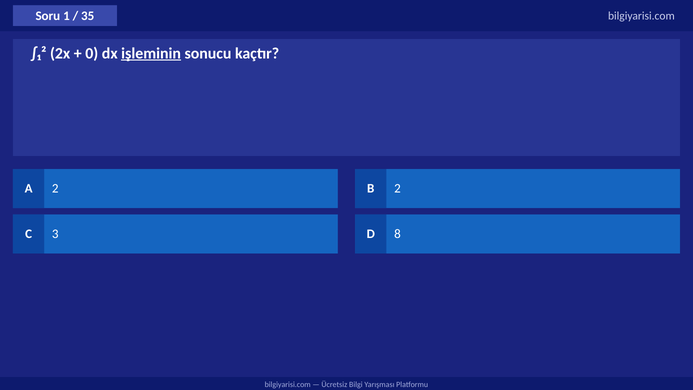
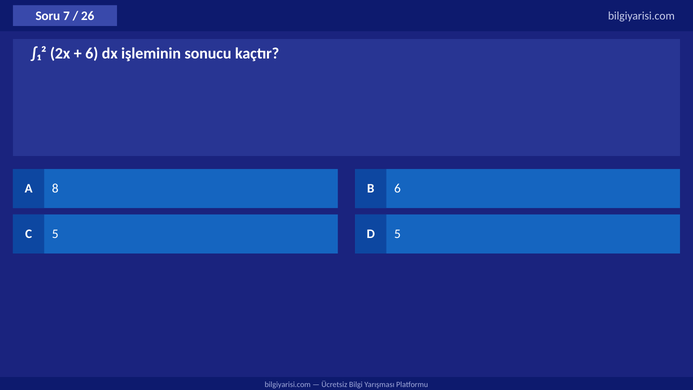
1: 1 -> 7 (66, 16)
35: 35 -> 26 (88, 16)
0: 0 -> 6 (92, 53)
işleminin underline: present -> none (151, 53)
A 2: 2 -> 8 (55, 189)
B 2: 2 -> 6 (397, 189)
C 3: 3 -> 5 (55, 234)
D 8: 8 -> 5 (397, 234)
